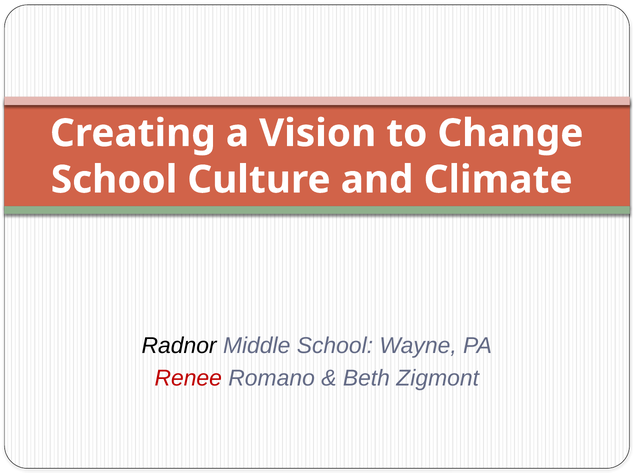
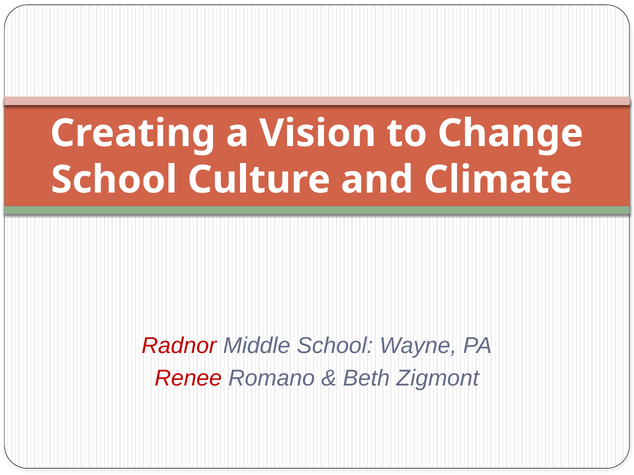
Radnor colour: black -> red (179, 346)
